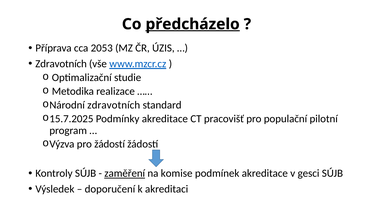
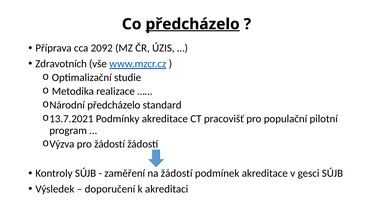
2053: 2053 -> 2092 (102, 48)
Národní zdravotních: zdravotních -> předcházelo (114, 105)
15.7.2025: 15.7.2025 -> 13.7.2021 (71, 119)
zaměření underline: present -> none (125, 173)
na komise: komise -> žádostí (177, 173)
